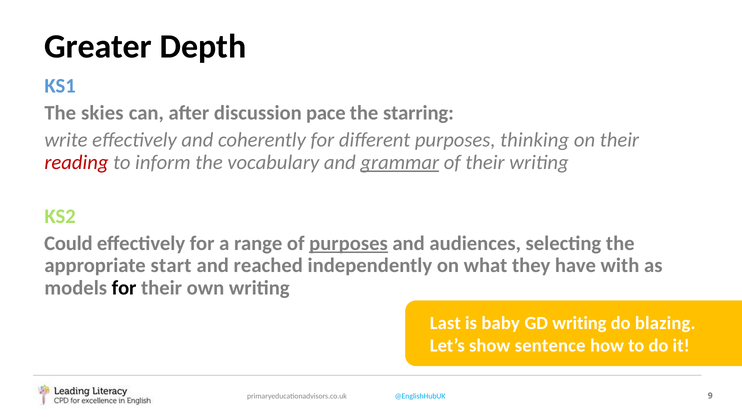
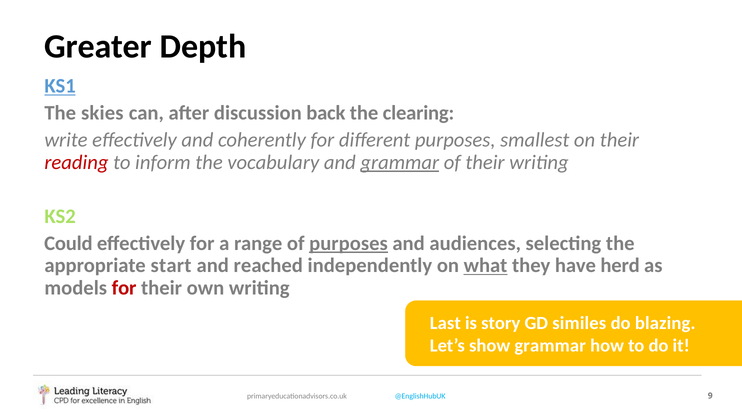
KS1 underline: none -> present (60, 86)
pace: pace -> back (326, 113)
starring: starring -> clearing (418, 113)
thinking: thinking -> smallest (535, 140)
what underline: none -> present (486, 266)
with: with -> herd (620, 266)
for colour: black -> red (124, 288)
baby: baby -> story (501, 324)
GD writing: writing -> similes (579, 324)
show sentence: sentence -> grammar (550, 346)
